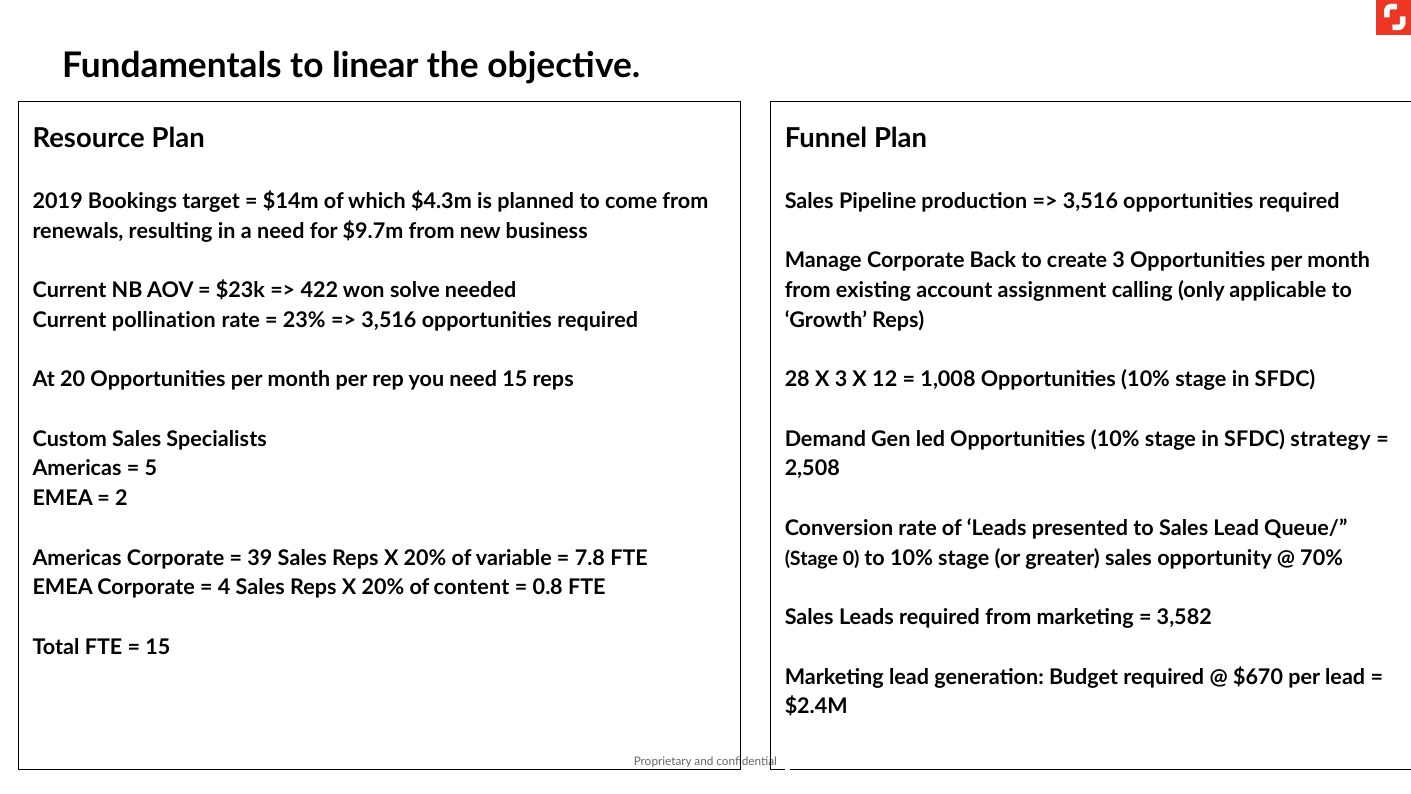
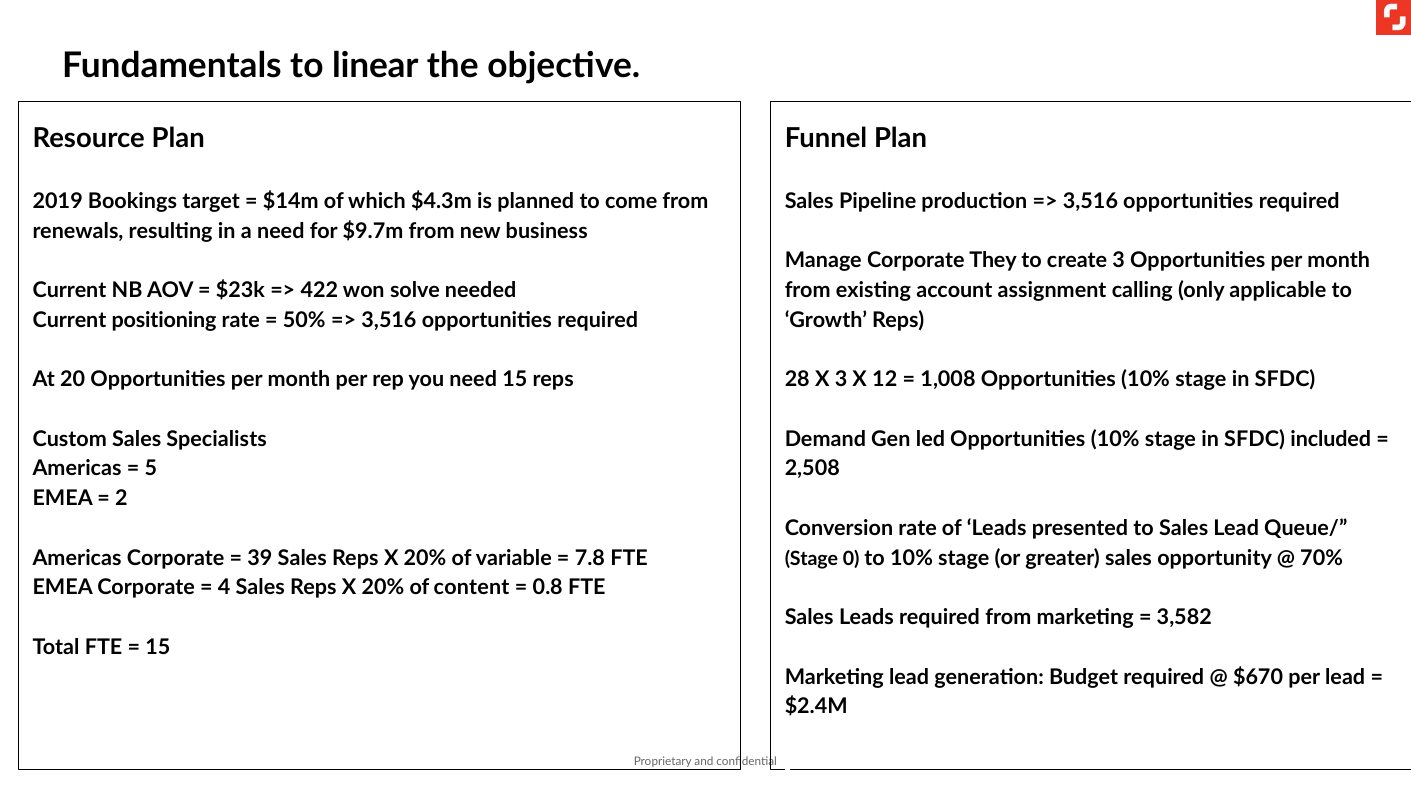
Back: Back -> They (993, 261)
pollination: pollination -> positioning (164, 320)
23%: 23% -> 50% (304, 320)
strategy: strategy -> included (1331, 439)
